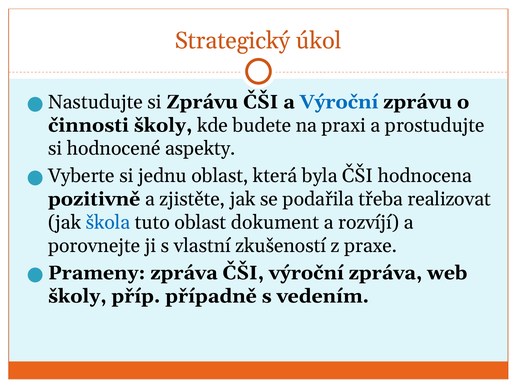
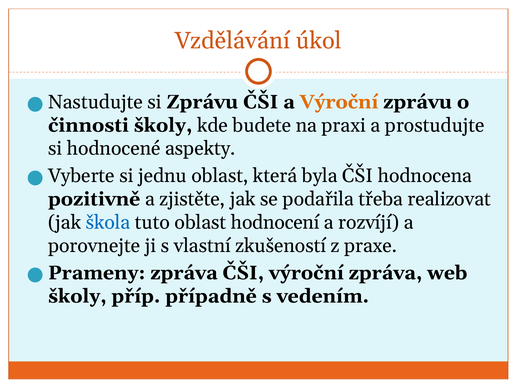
Strategický: Strategický -> Vzdělávání (232, 41)
Výroční colour: blue -> orange (339, 102)
dokument: dokument -> hodnocení (275, 222)
